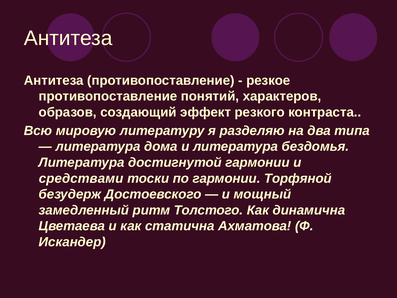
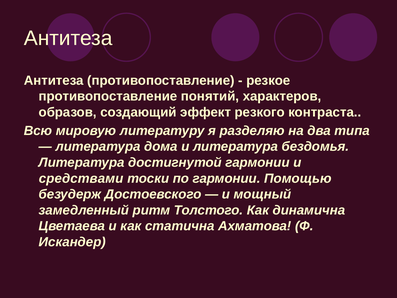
Торфяной: Торфяной -> Помощью (298, 178)
